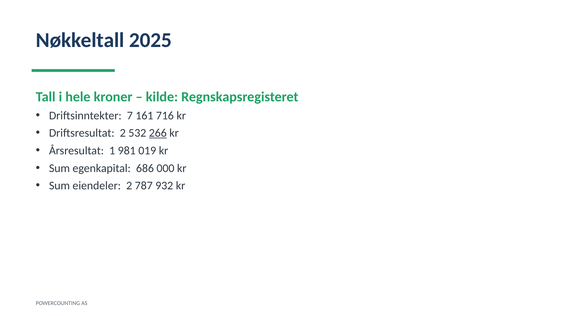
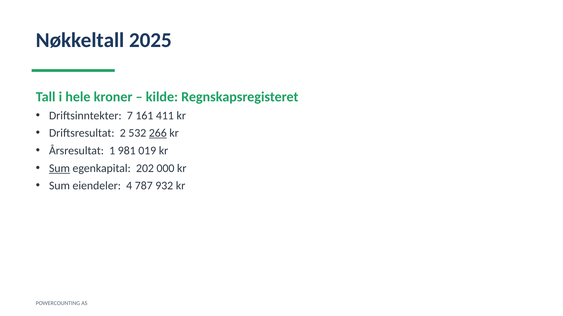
716: 716 -> 411 (165, 116)
Sum underline: none -> present (59, 169)
686: 686 -> 202 (145, 169)
eiendeler 2: 2 -> 4 (129, 186)
